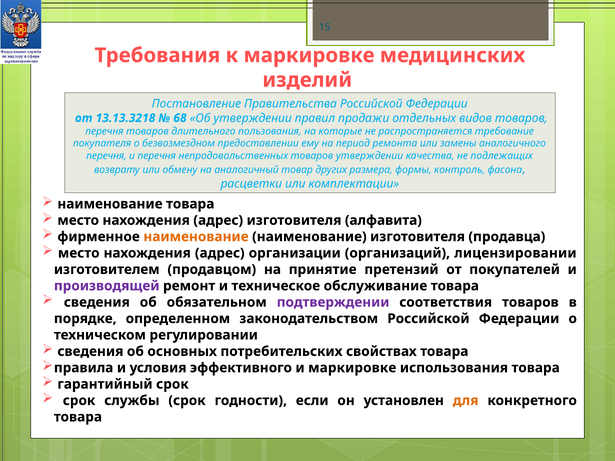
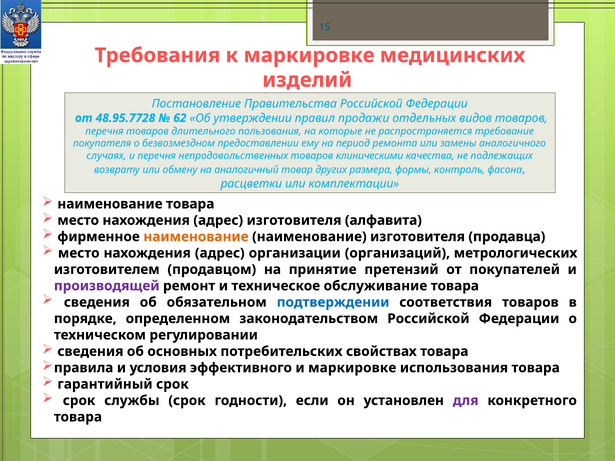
13.13.3218: 13.13.3218 -> 48.95.7728 (125, 118)
68: 68 -> 62 (180, 118)
перечня: перечня -> случаях (106, 156)
товаров утверждении: утверждении -> клиническими (370, 156)
лицензировании: лицензировании -> метрологических (516, 253)
подтверждении colour: purple -> blue (333, 302)
для colour: orange -> purple (466, 401)
